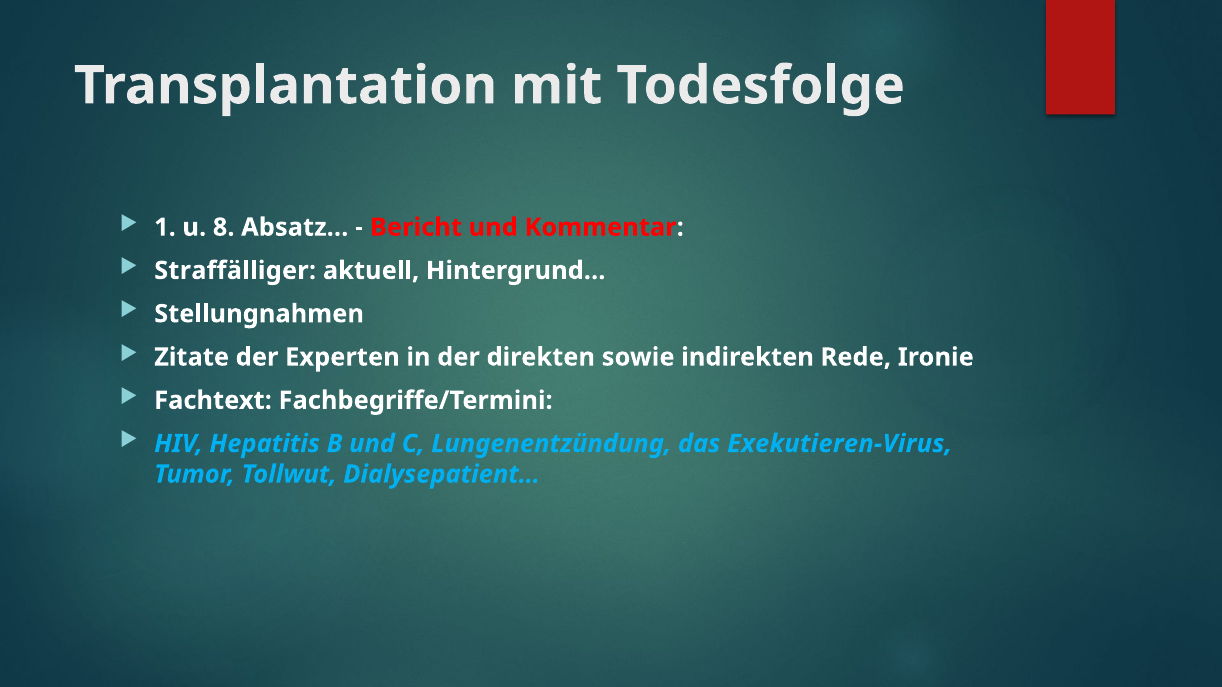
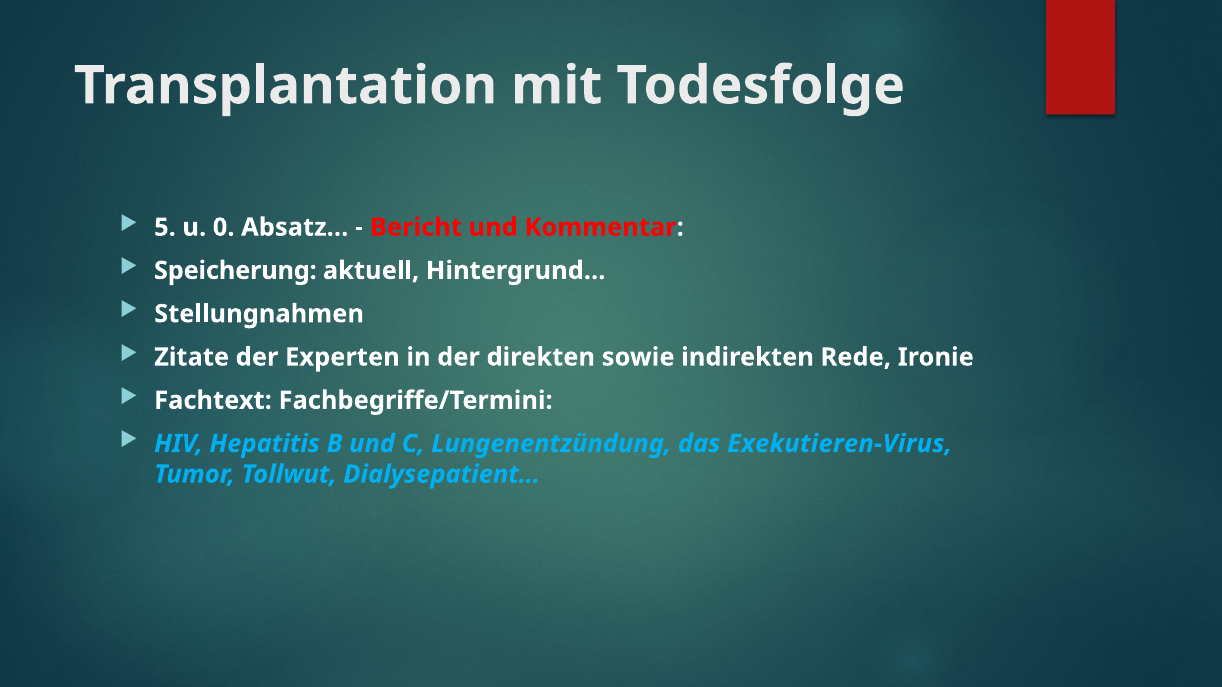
1: 1 -> 5 (165, 227)
8: 8 -> 0 (224, 227)
Straffälliger: Straffälliger -> Speicherung (235, 271)
